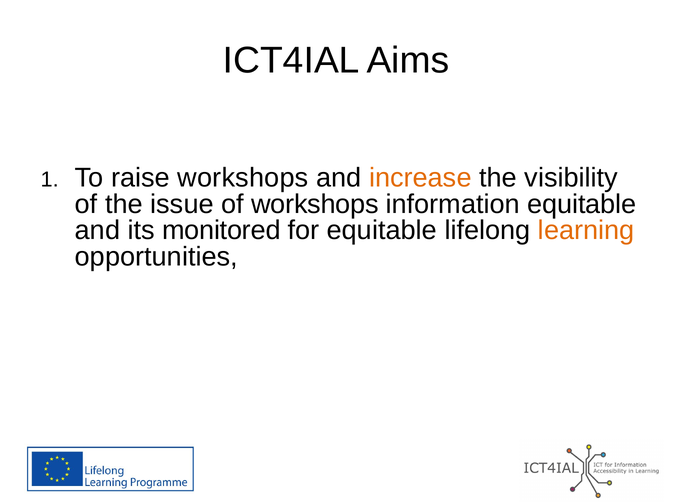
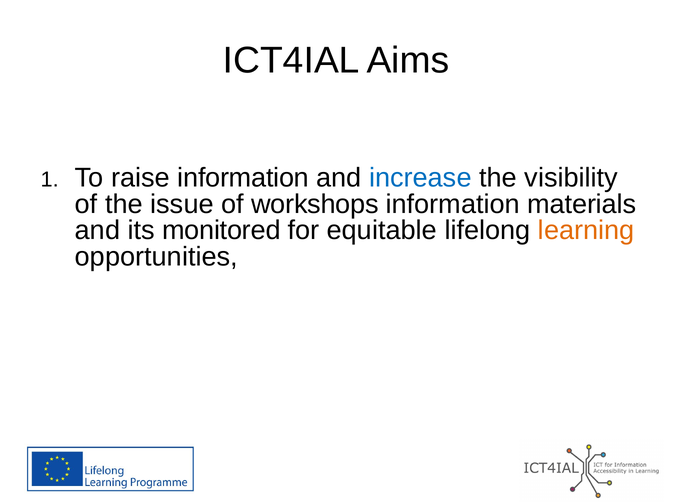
raise workshops: workshops -> information (243, 178)
increase colour: orange -> blue (420, 178)
information equitable: equitable -> materials (582, 204)
